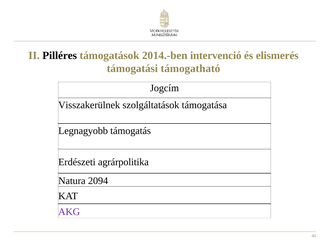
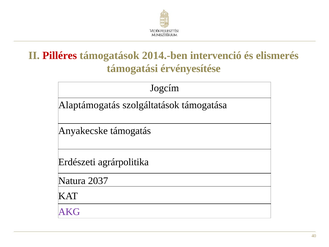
Pilléres colour: black -> red (60, 55)
támogatható: támogatható -> érvényesítése (191, 69)
Visszakerülnek: Visszakerülnek -> Alaptámogatás (89, 105)
Legnagyobb: Legnagyobb -> Anyakecske (83, 131)
2094: 2094 -> 2037 (98, 181)
